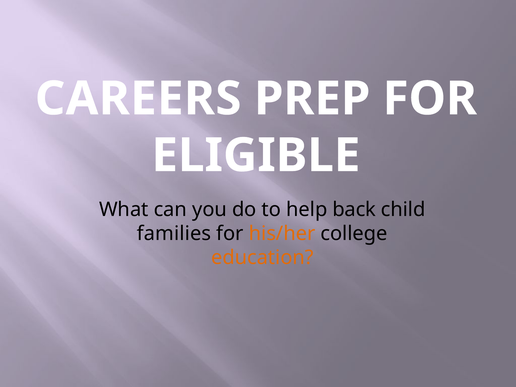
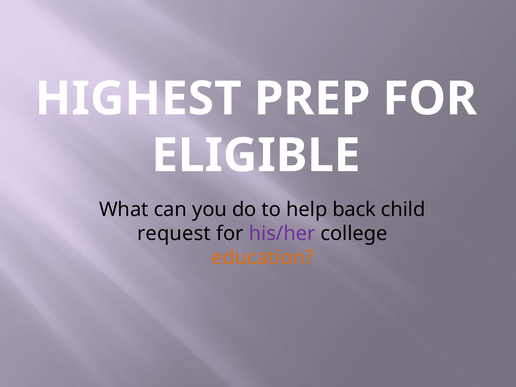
CAREERS: CAREERS -> HIGHEST (138, 99)
families: families -> request (174, 234)
his/her colour: orange -> purple (282, 234)
